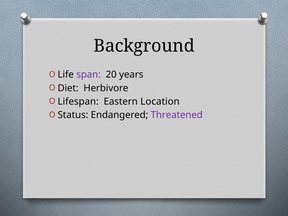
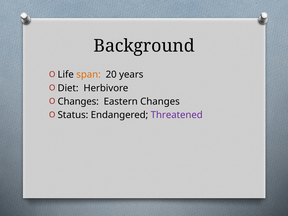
span colour: purple -> orange (88, 75)
Lifespan: Lifespan -> Changes (78, 101)
Eastern Location: Location -> Changes (160, 101)
